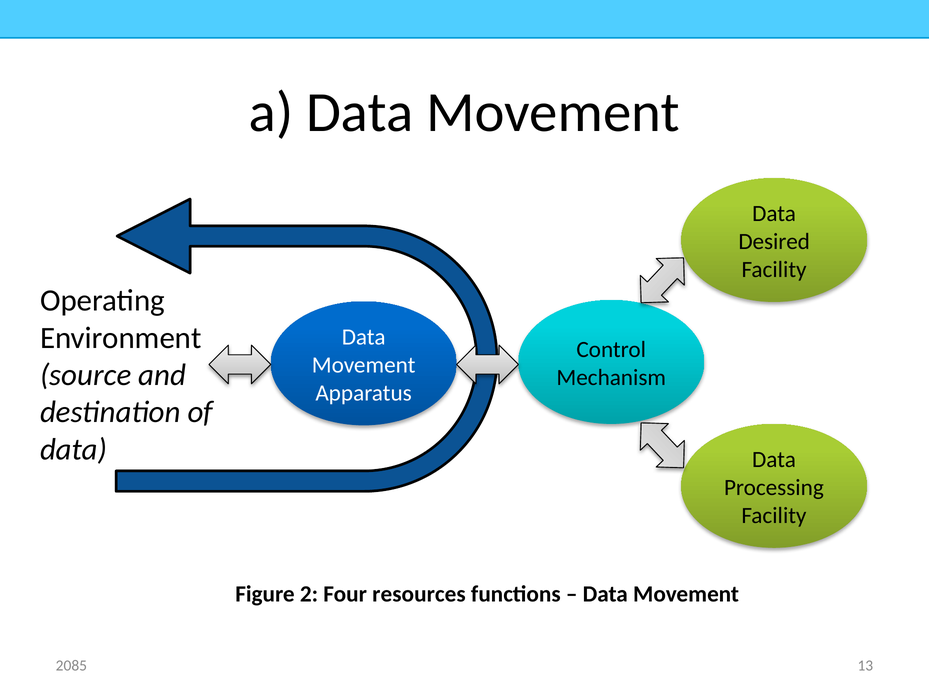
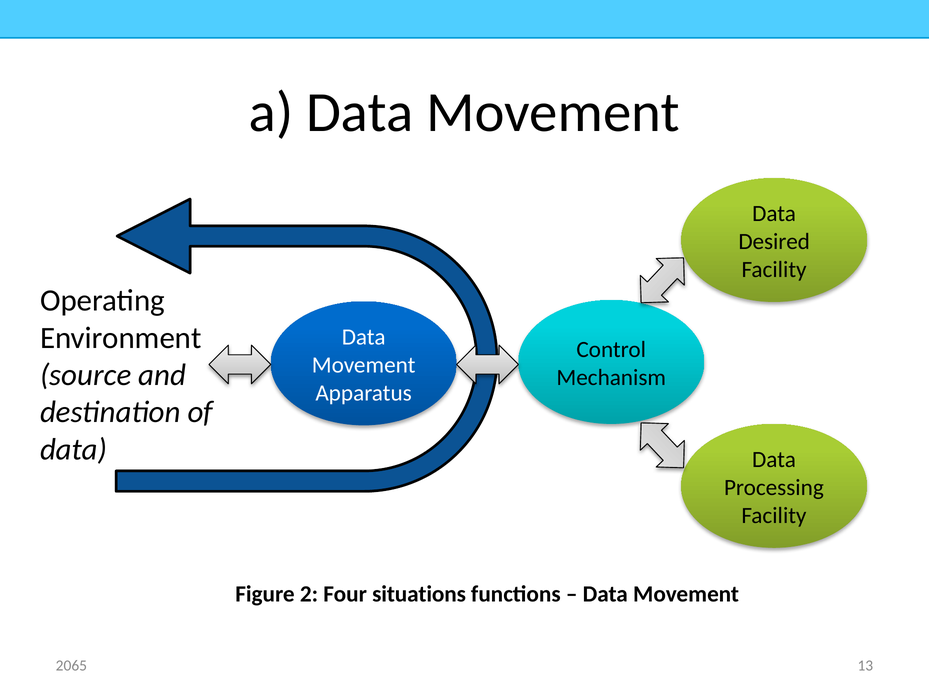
resources: resources -> situations (419, 594)
2085: 2085 -> 2065 (71, 665)
